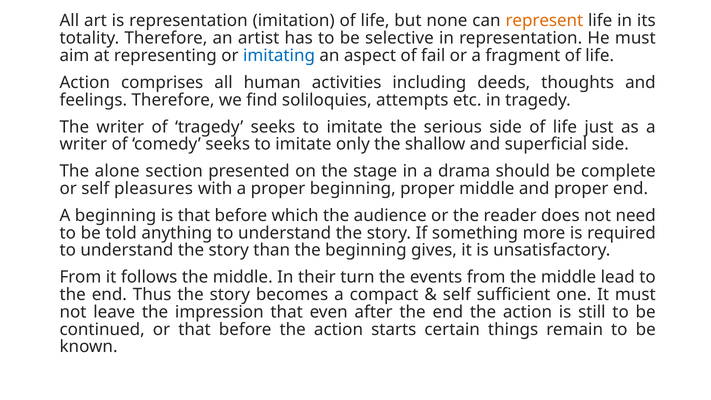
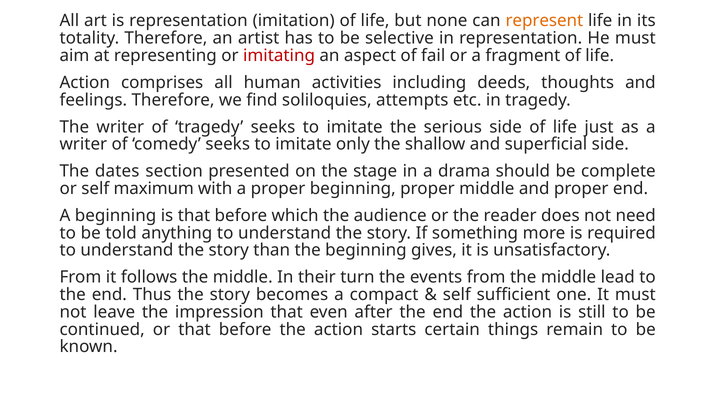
imitating colour: blue -> red (279, 56)
alone: alone -> dates (117, 171)
pleasures: pleasures -> maximum (154, 189)
